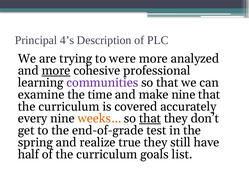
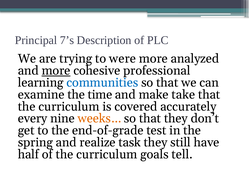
4’s: 4’s -> 7’s (67, 40)
communities colour: purple -> blue (102, 82)
make nine: nine -> take (183, 94)
that underline: present -> none (150, 118)
true: true -> task (130, 142)
list: list -> tell (182, 154)
